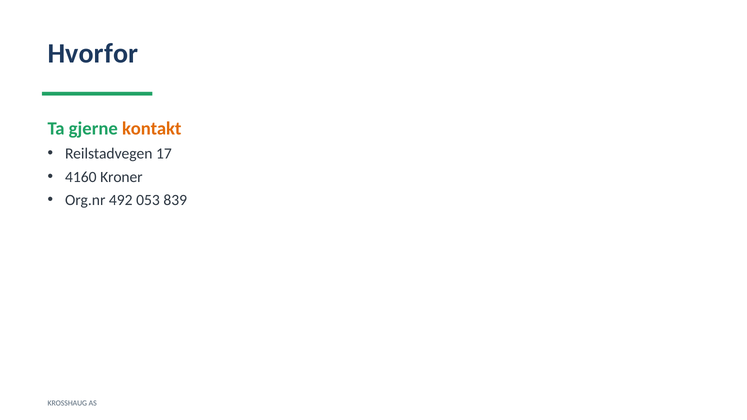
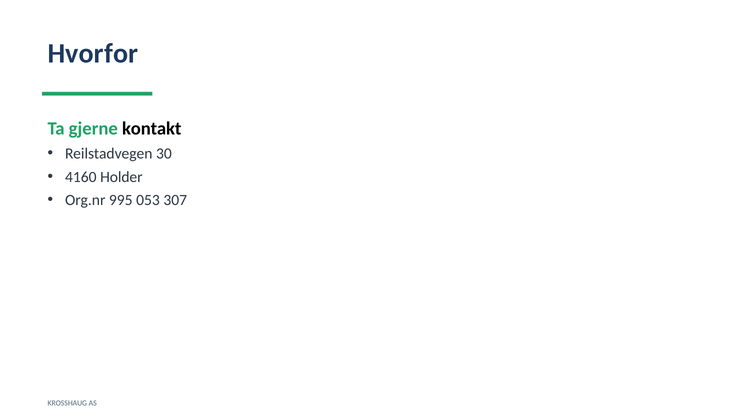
kontakt colour: orange -> black (152, 129)
17: 17 -> 30 (164, 154)
Kroner: Kroner -> Holder (121, 177)
492: 492 -> 995 (121, 200)
839: 839 -> 307 (175, 200)
